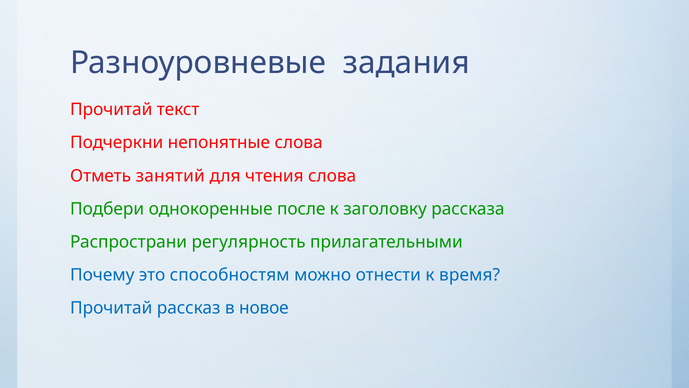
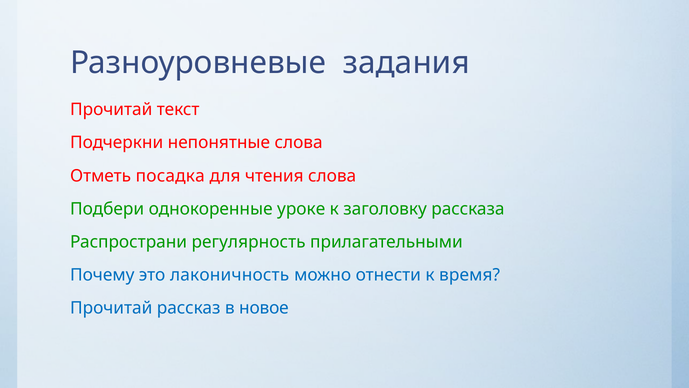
занятий: занятий -> посадка (170, 176)
после: после -> уроке (301, 209)
способностям: способностям -> лаконичность (230, 275)
